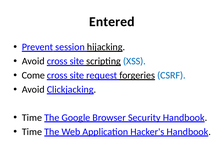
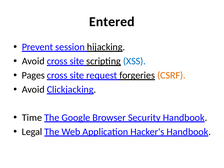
Come: Come -> Pages (33, 75)
CSRF colour: blue -> orange (171, 75)
Time: Time -> Legal (32, 132)
